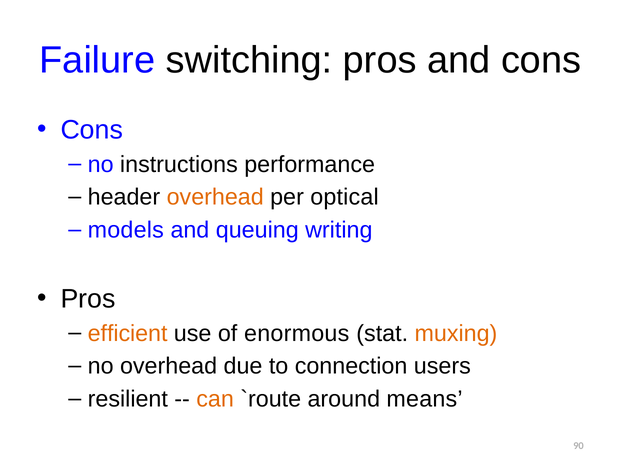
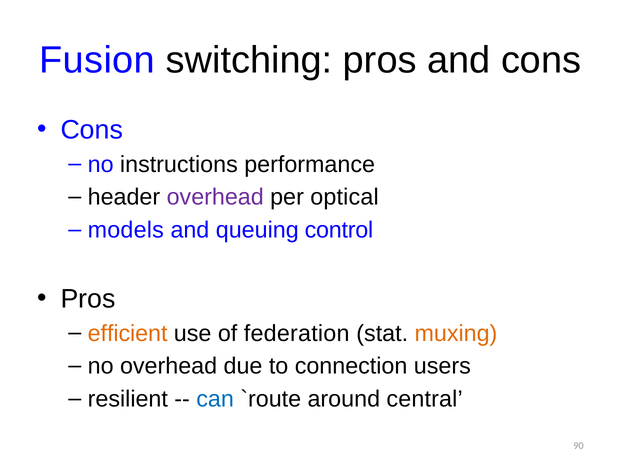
Failure: Failure -> Fusion (97, 60)
overhead colour: orange -> purple (215, 197)
writing: writing -> control (339, 230)
enormous: enormous -> federation (297, 333)
can colour: orange -> blue (215, 399)
means: means -> central (425, 399)
